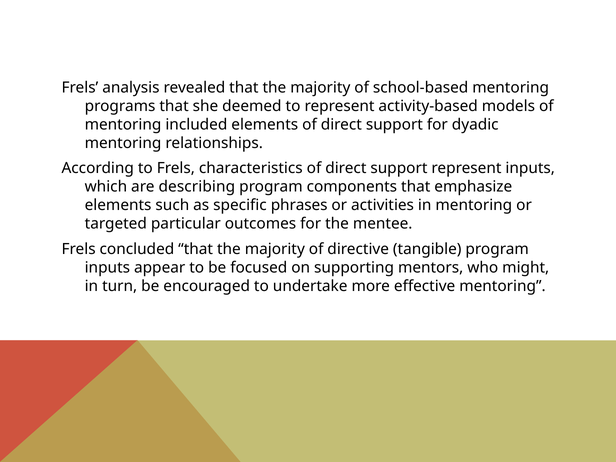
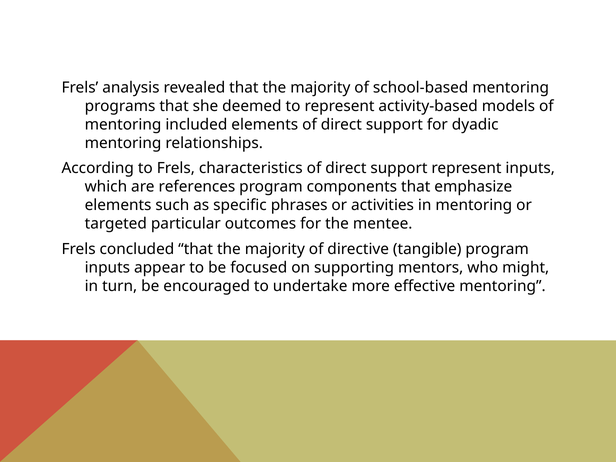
describing: describing -> references (197, 187)
